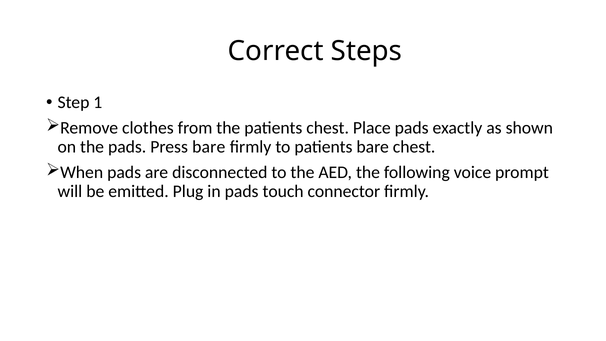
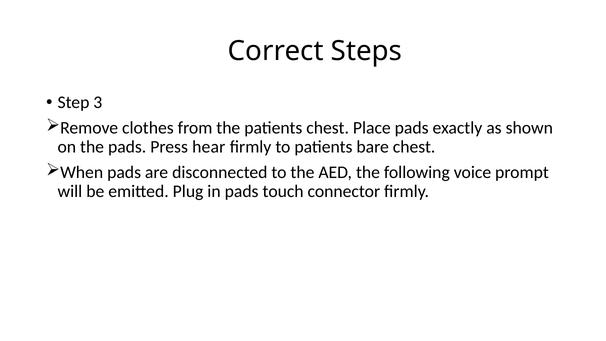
1: 1 -> 3 (98, 102)
Press bare: bare -> hear (209, 147)
